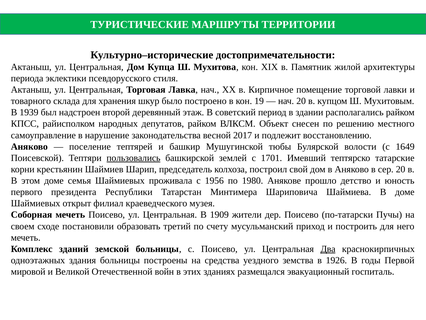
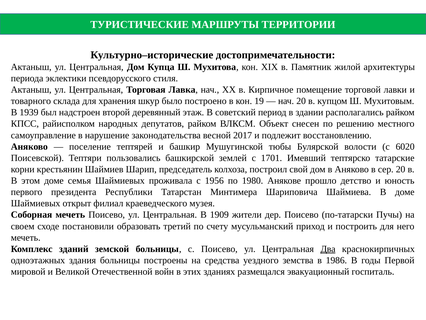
1649: 1649 -> 6020 (405, 146)
пользовались underline: present -> none (133, 158)
1926: 1926 -> 1986 (336, 260)
